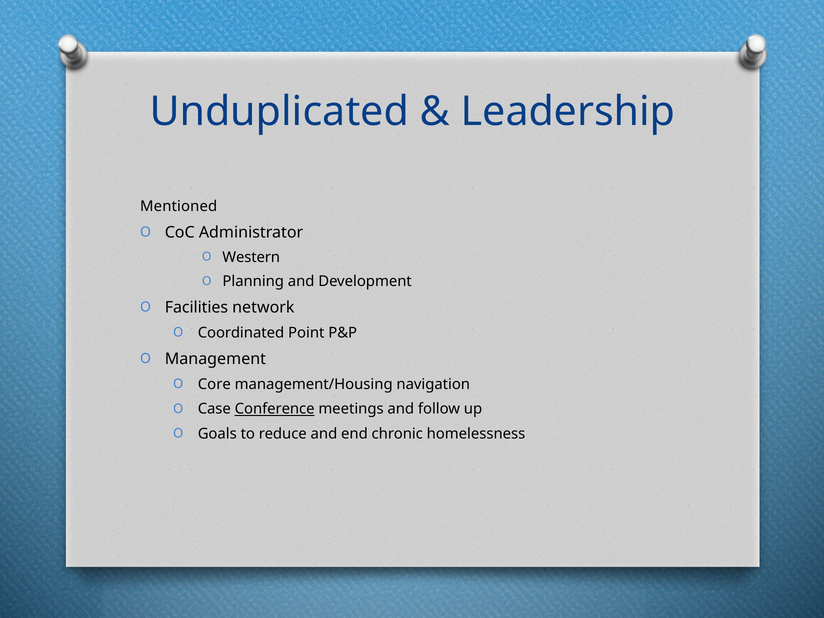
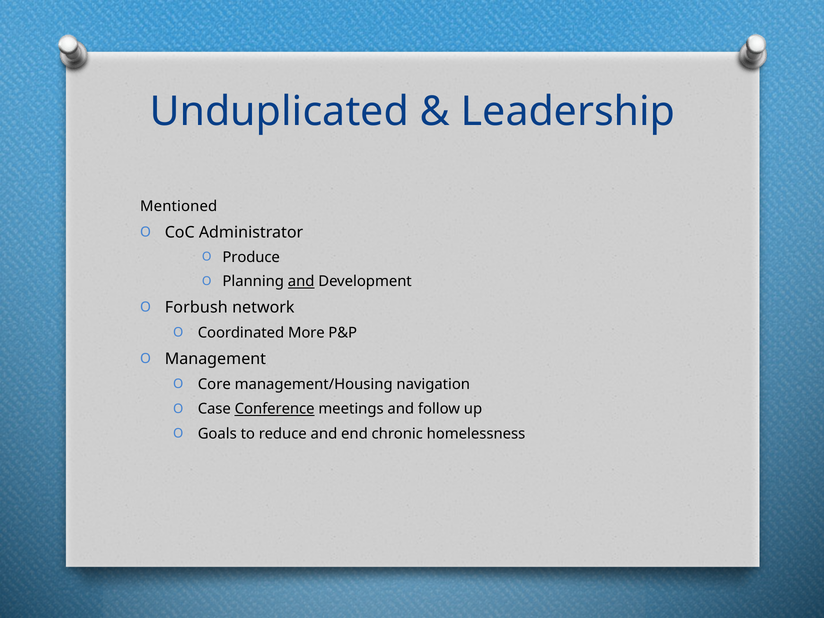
Western: Western -> Produce (251, 257)
and underline: none -> present (301, 282)
Facilities: Facilities -> Forbush (196, 308)
Point: Point -> More (306, 333)
